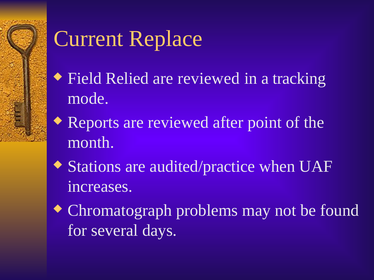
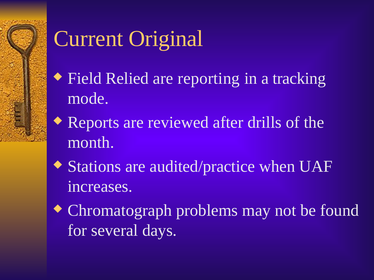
Replace: Replace -> Original (166, 39)
reviewed: reviewed -> reporting (209, 79)
point: point -> drills (265, 123)
